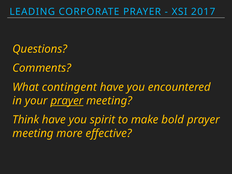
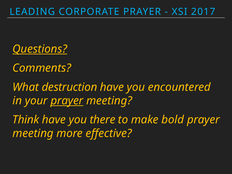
Questions underline: none -> present (40, 49)
contingent: contingent -> destruction (69, 87)
spirit: spirit -> there (103, 120)
